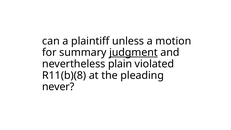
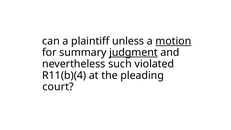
motion underline: none -> present (173, 41)
plain: plain -> such (120, 64)
R11(b)(8: R11(b)(8 -> R11(b)(4 (64, 75)
never: never -> court (58, 87)
